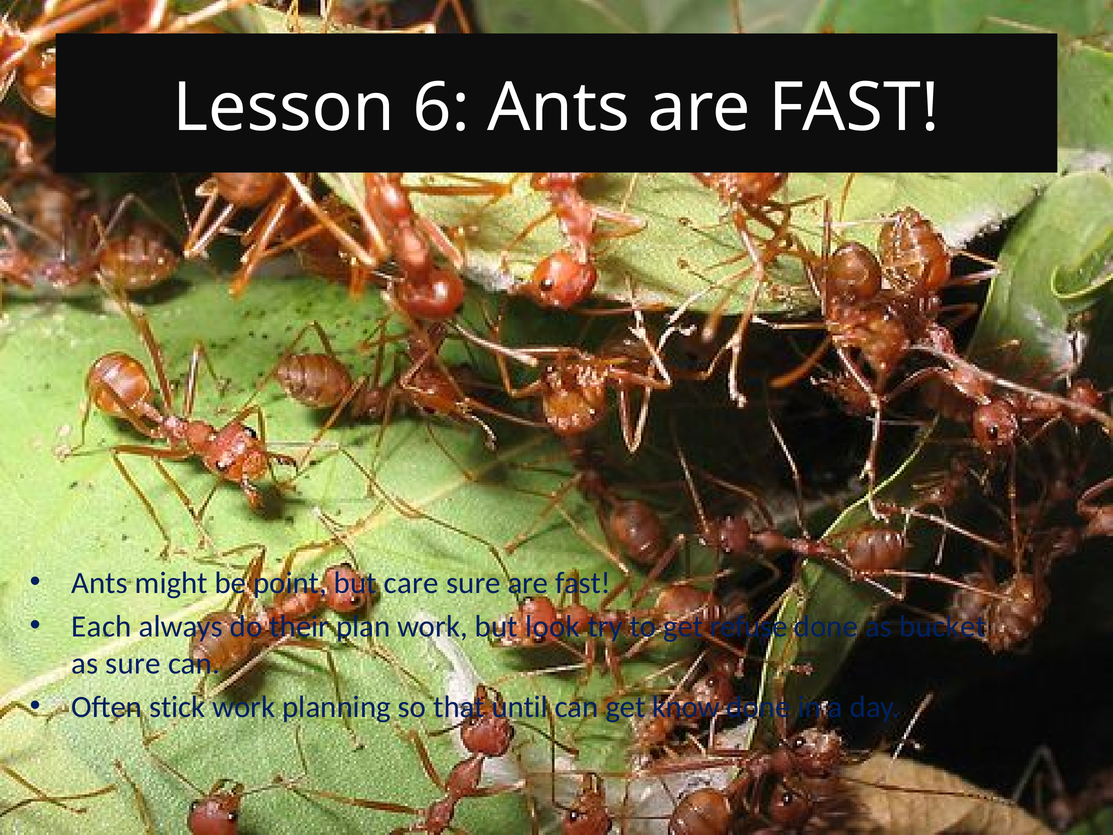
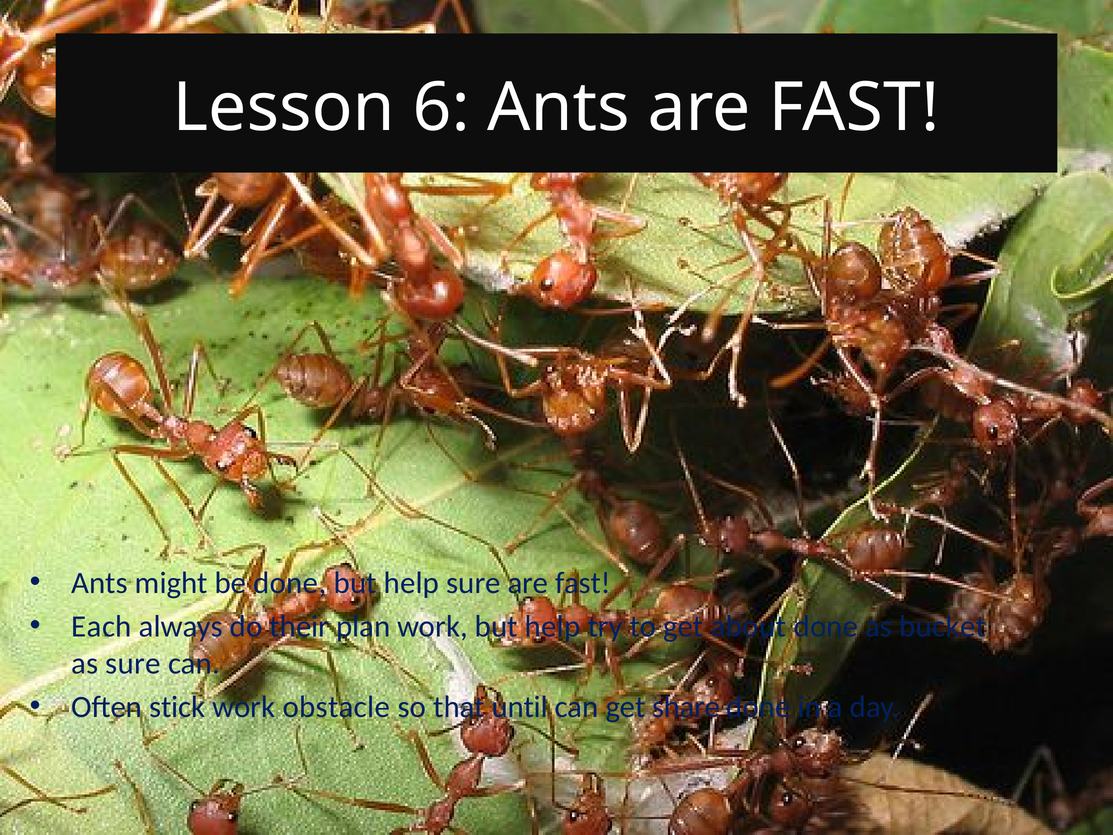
be point: point -> done (290, 583)
care: care -> help (411, 583)
work but look: look -> help (553, 626)
refuse: refuse -> about (748, 626)
planning: planning -> obstacle (336, 707)
know: know -> share (686, 707)
